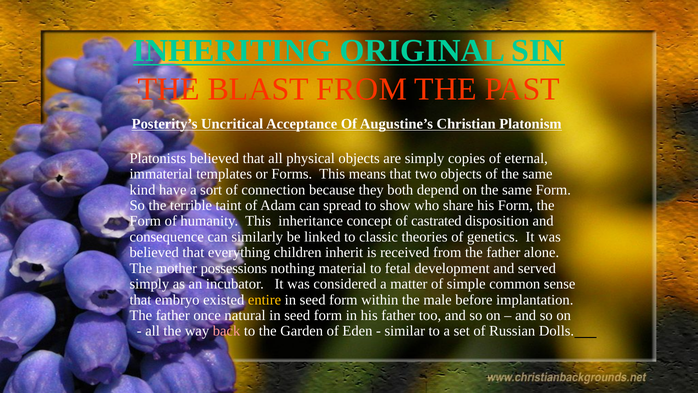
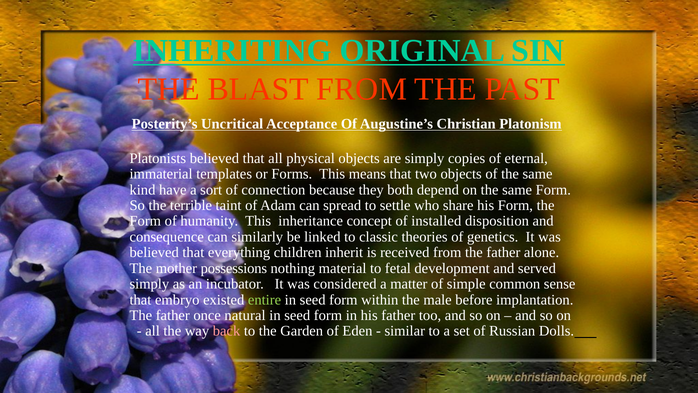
show: show -> settle (395, 205)
castrated: castrated -> installed (436, 221)
entire colour: yellow -> light green (265, 299)
